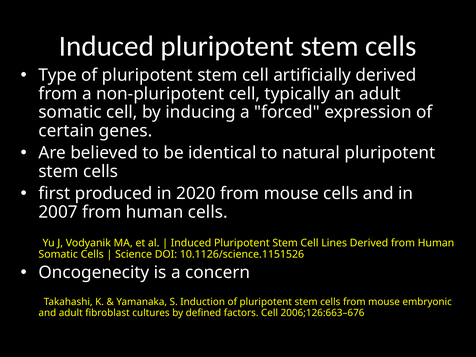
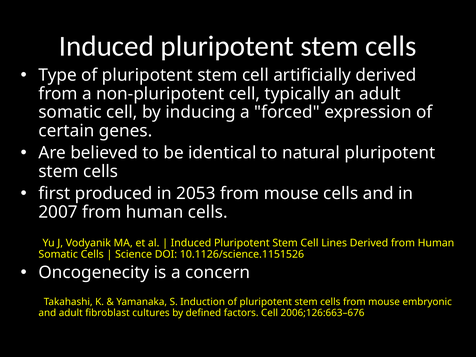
2020: 2020 -> 2053 (196, 194)
